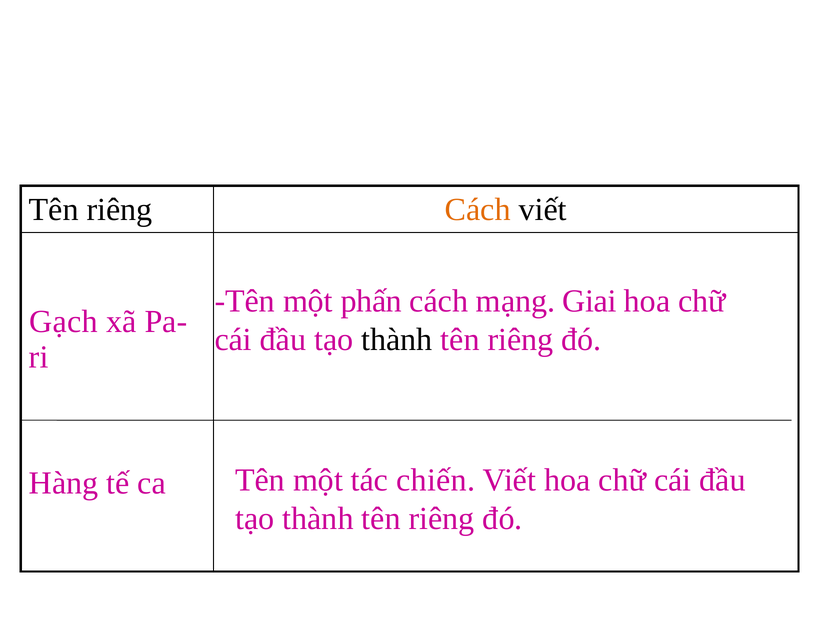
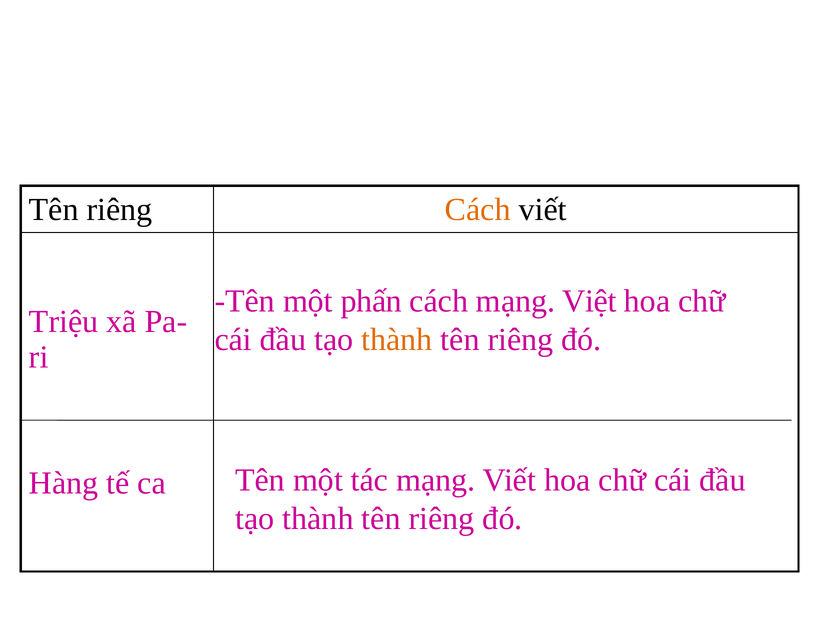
Giai: Giai -> Việt (589, 301)
Gạch: Gạch -> Triệu (64, 321)
thành colour: black -> orange (397, 339)
tác chiến: chiến -> mạng (436, 480)
